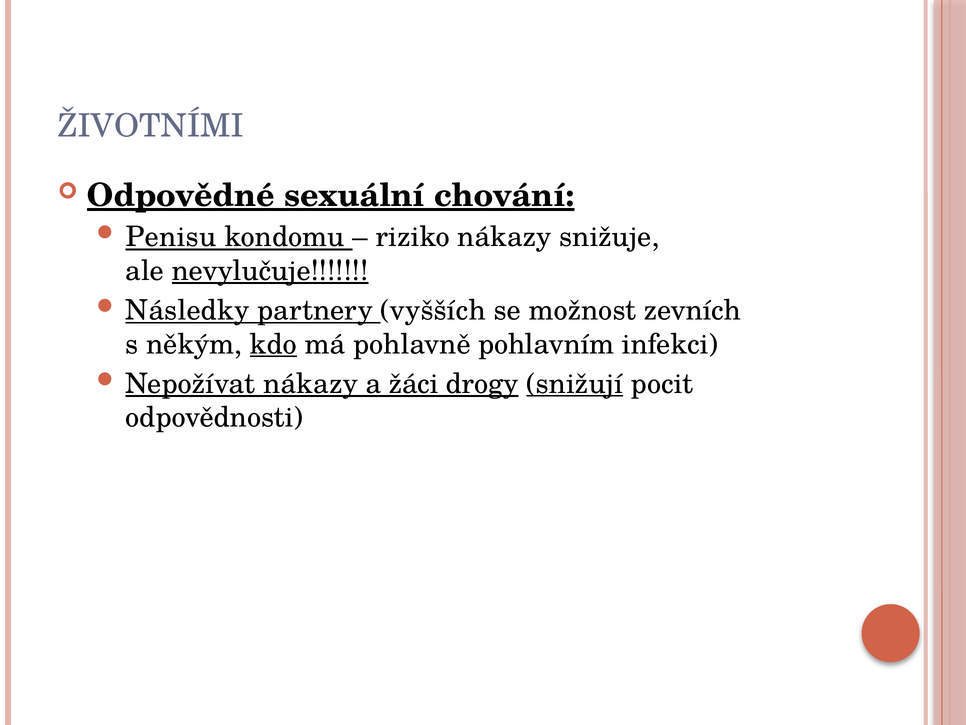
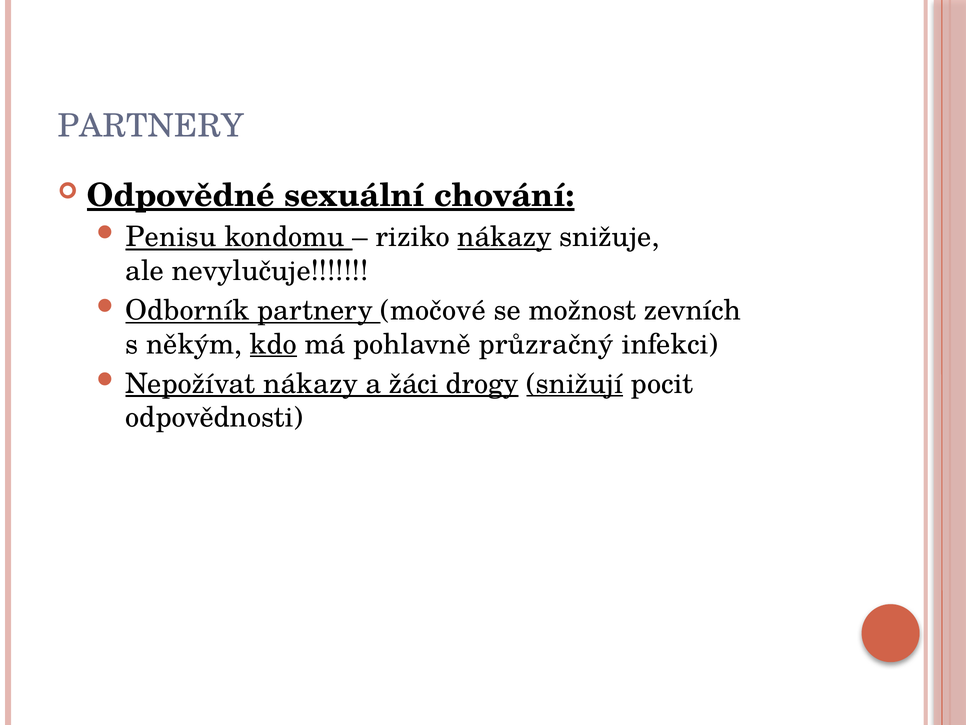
ŽIVOTNÍMI: ŽIVOTNÍMI -> PARTNERY (151, 126)
nákazy underline: none -> present (505, 237)
nevylučuje underline: present -> none (270, 271)
Následky: Následky -> Odborník (187, 310)
vyšších: vyšších -> močové (433, 310)
pohlavním: pohlavním -> průzračný (546, 344)
